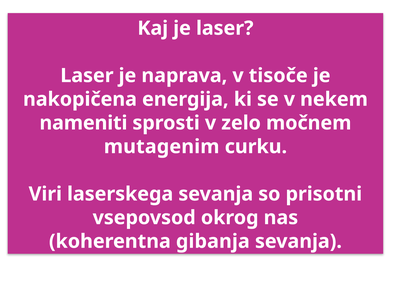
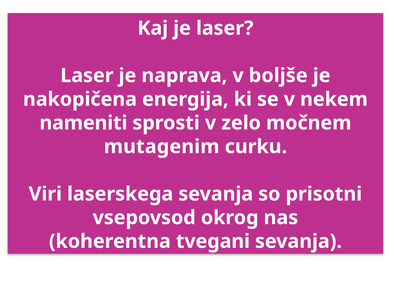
tisoče: tisoče -> boljše (278, 75)
gibanja: gibanja -> tvegani (213, 241)
